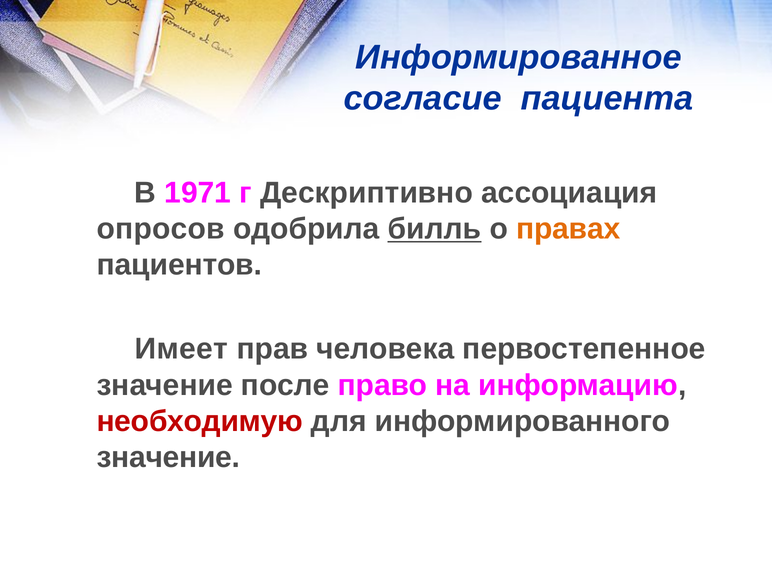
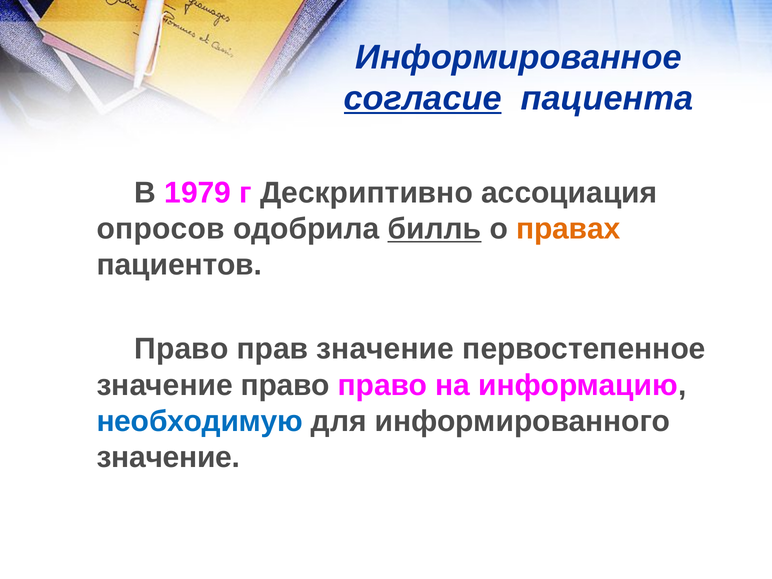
согласие underline: none -> present (423, 98)
1971: 1971 -> 1979 (198, 193)
Имеет: Имеет -> Право (181, 349)
прав человека: человека -> значение (385, 349)
значение после: после -> право (285, 385)
необходимую colour: red -> blue (200, 421)
